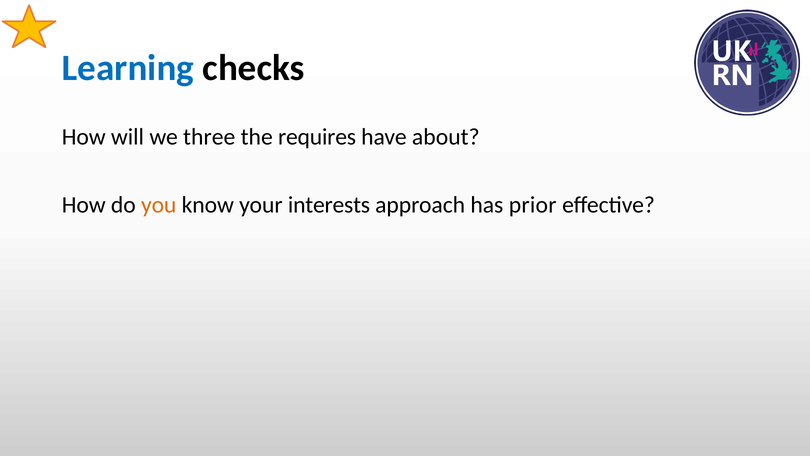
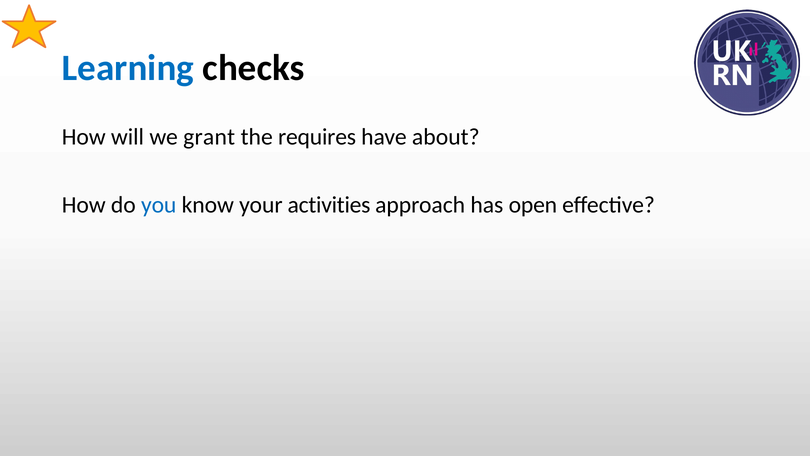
three: three -> grant (209, 137)
you colour: orange -> blue (159, 205)
interests: interests -> activities (329, 205)
prior: prior -> open (533, 205)
